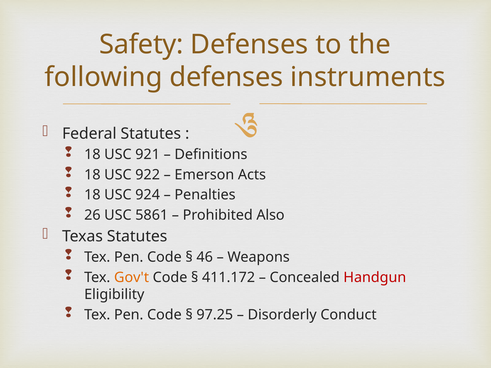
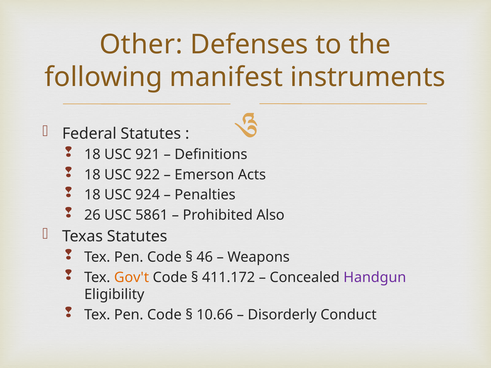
Safety: Safety -> Other (141, 44)
following defenses: defenses -> manifest (226, 77)
Handgun colour: red -> purple (375, 278)
97.25: 97.25 -> 10.66 (215, 315)
